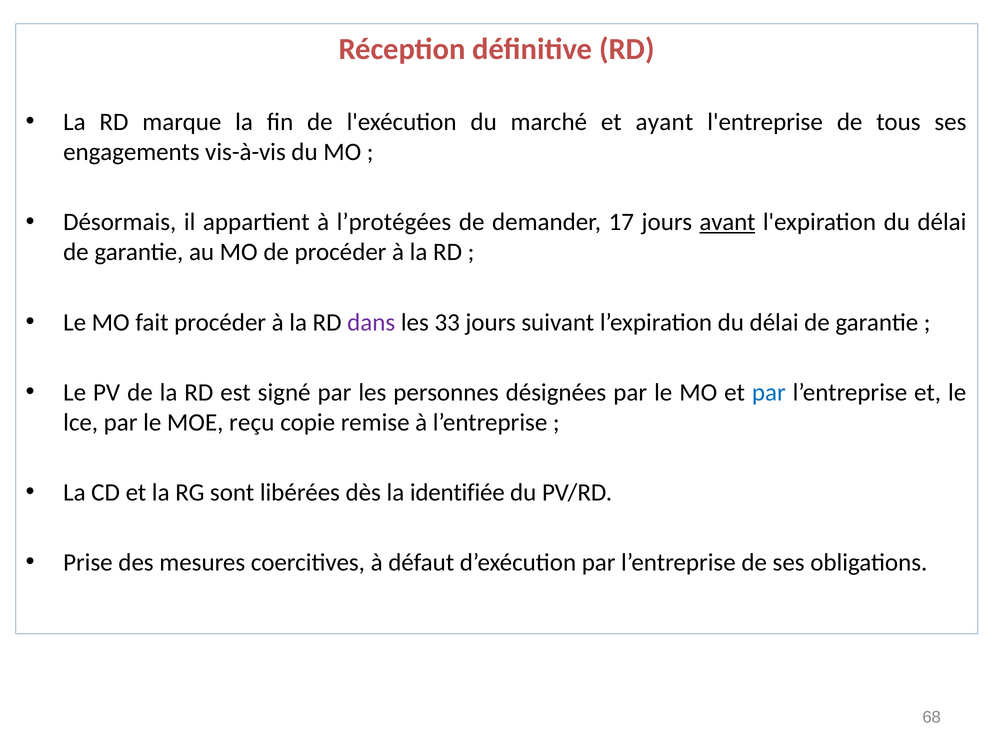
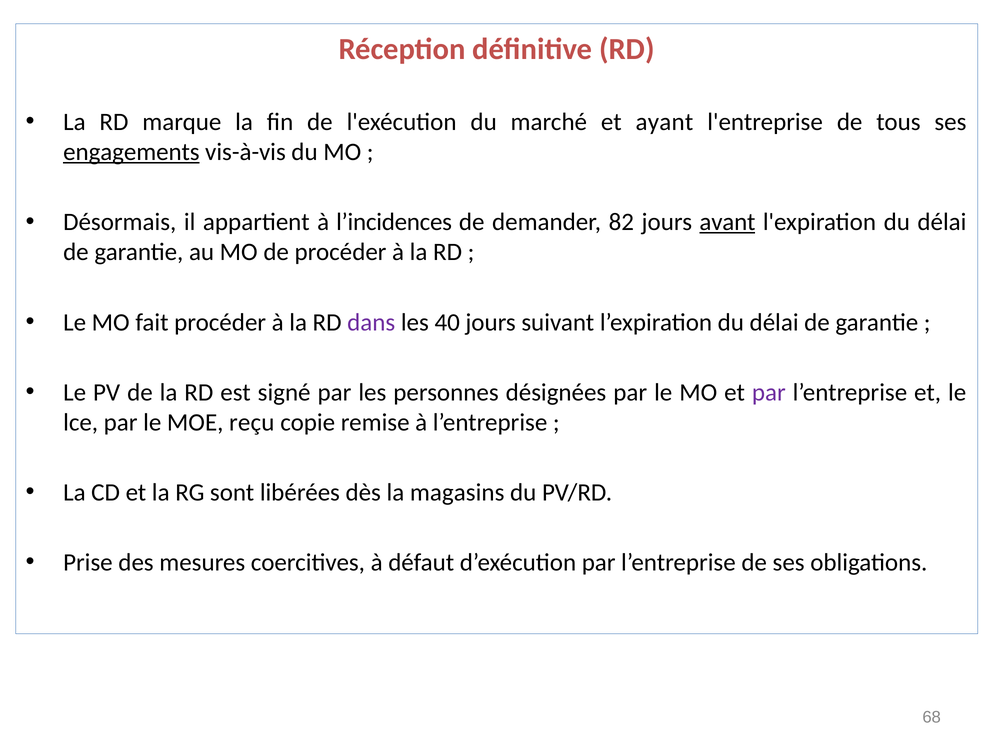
engagements underline: none -> present (131, 152)
l’protégées: l’protégées -> l’incidences (394, 222)
17: 17 -> 82 (621, 222)
33: 33 -> 40 (447, 322)
par colour: blue -> purple (769, 392)
identifiée: identifiée -> magasins (457, 492)
